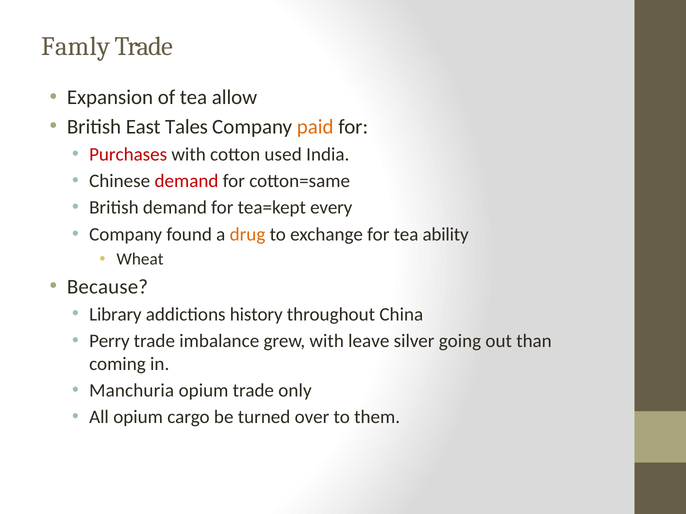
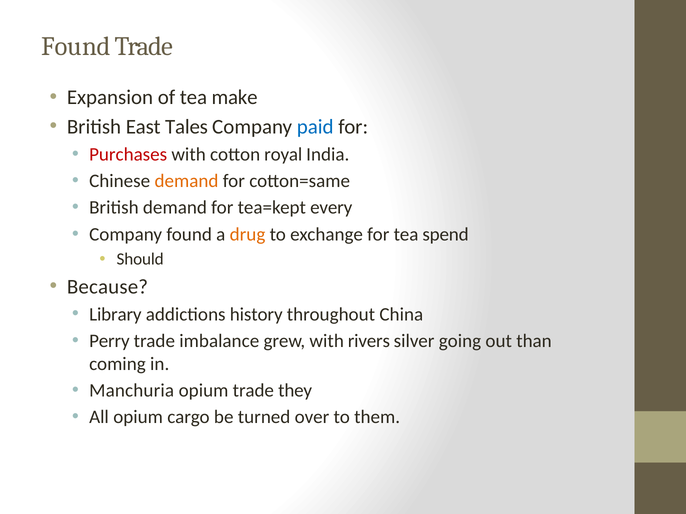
Famly: Famly -> Found (76, 46)
allow: allow -> make (235, 97)
paid colour: orange -> blue (315, 127)
used: used -> royal (283, 155)
demand colour: red -> orange (186, 181)
ability: ability -> spend (446, 235)
Wheat: Wheat -> Should (140, 260)
leave: leave -> rivers (369, 341)
only: only -> they (295, 391)
